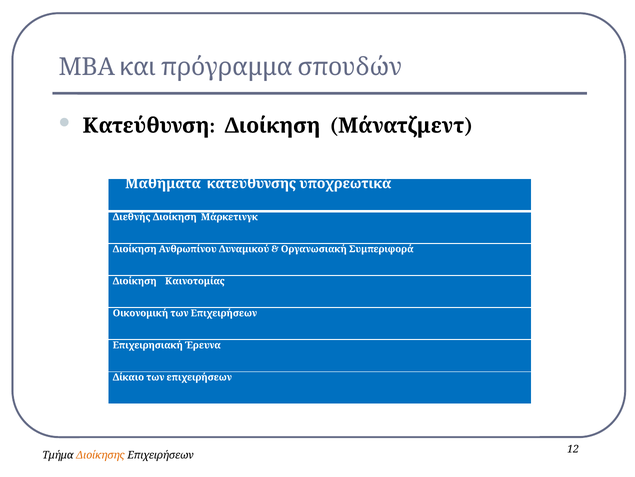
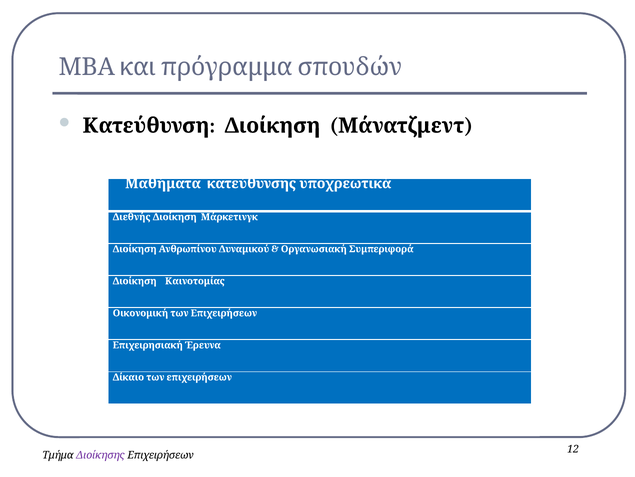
Διοίκησης colour: orange -> purple (101, 455)
